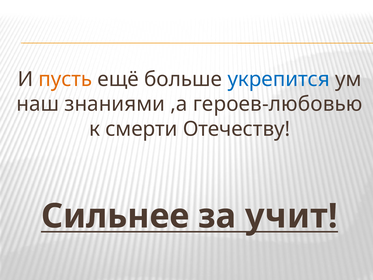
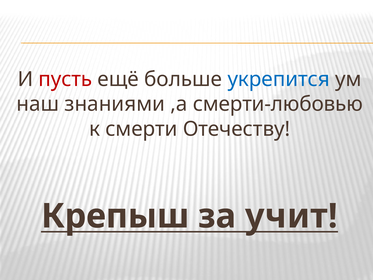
пусть colour: orange -> red (65, 79)
героев-любовью: героев-любовью -> смерти-любовью (278, 104)
Сильнее: Сильнее -> Крепыш (115, 216)
